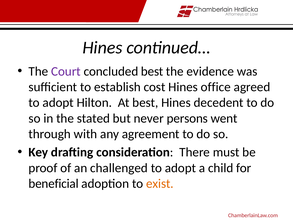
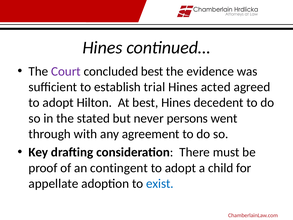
cost: cost -> trial (154, 87)
office: office -> acted (216, 87)
challenged: challenged -> contingent (119, 168)
beneficial: beneficial -> appellate (53, 183)
exist colour: orange -> blue (160, 183)
